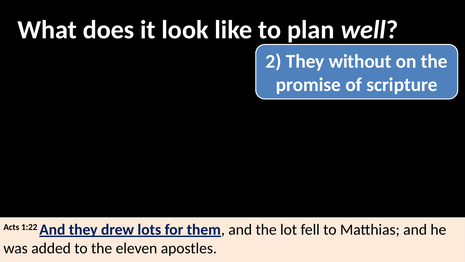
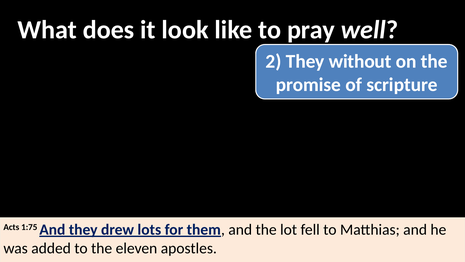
plan: plan -> pray (311, 30)
1:22: 1:22 -> 1:75 (29, 227)
